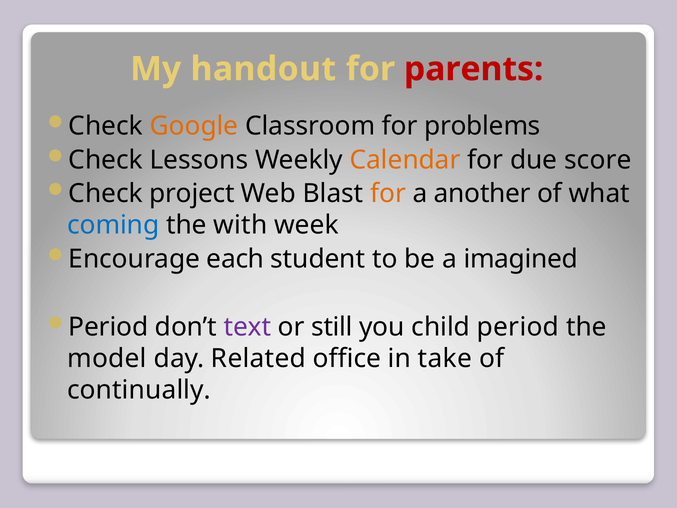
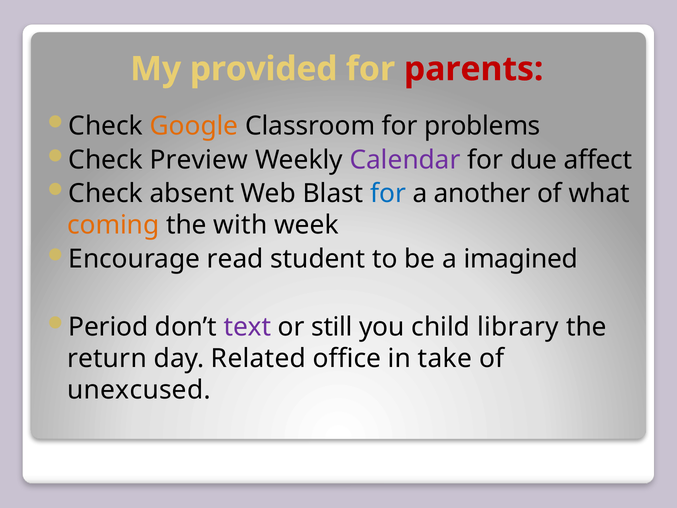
handout: handout -> provided (264, 69)
Lessons: Lessons -> Preview (199, 160)
Calendar colour: orange -> purple (405, 160)
score: score -> affect (598, 160)
project: project -> absent (192, 194)
for colour: orange -> blue (388, 194)
coming colour: blue -> orange (113, 225)
each: each -> read (235, 259)
child period: period -> library (518, 327)
model: model -> return (107, 358)
continually: continually -> unexcused (139, 390)
